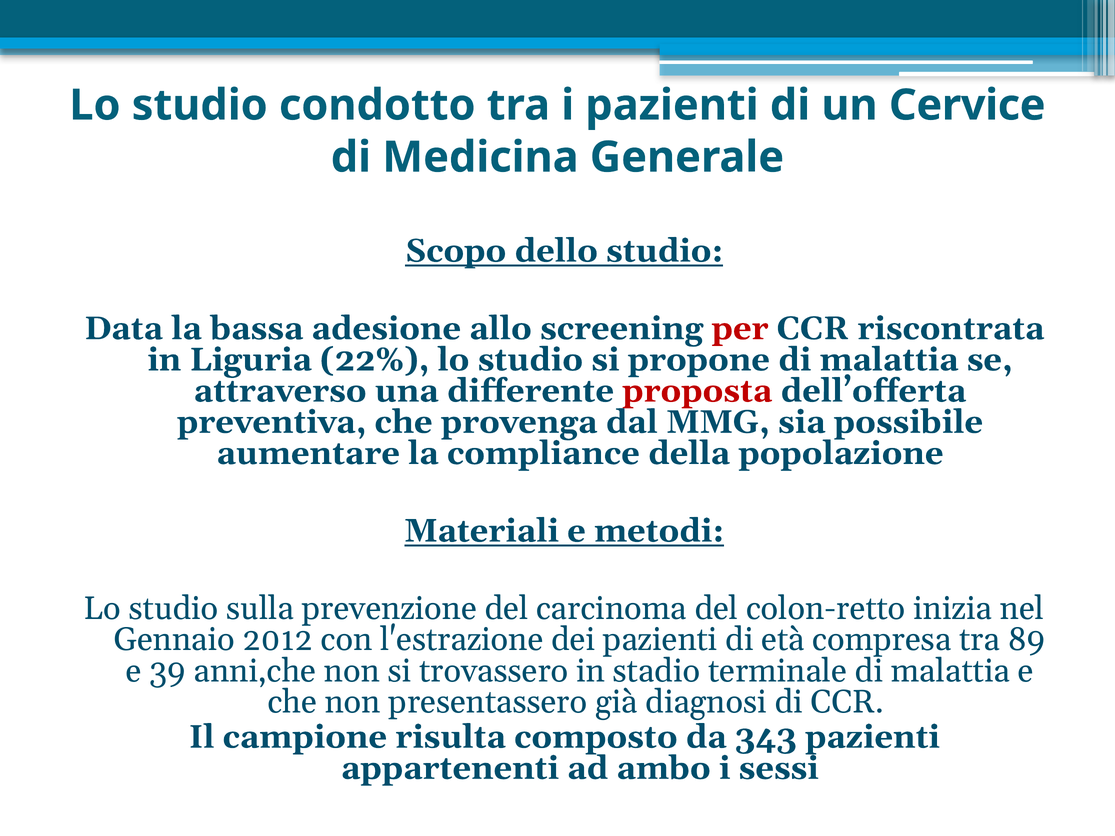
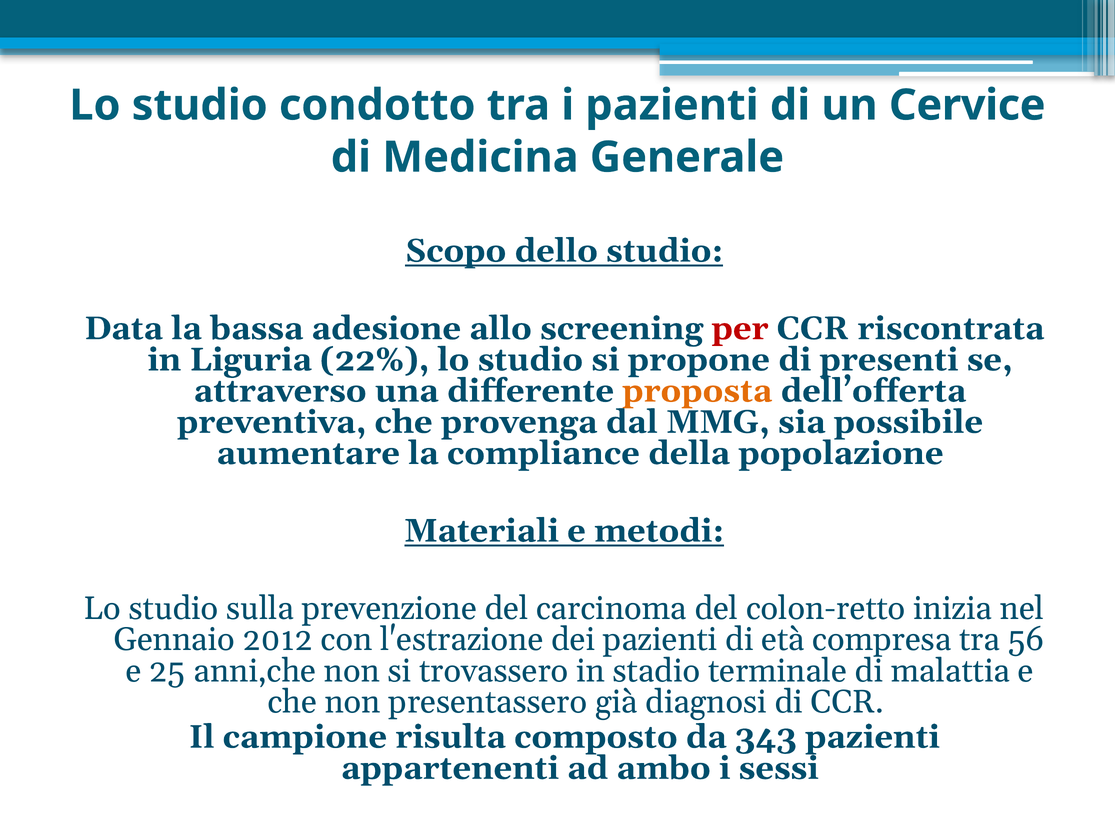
propone di malattia: malattia -> presenti (889, 360)
proposta colour: red -> orange (697, 391)
89: 89 -> 56 (1026, 640)
39: 39 -> 25 (167, 671)
